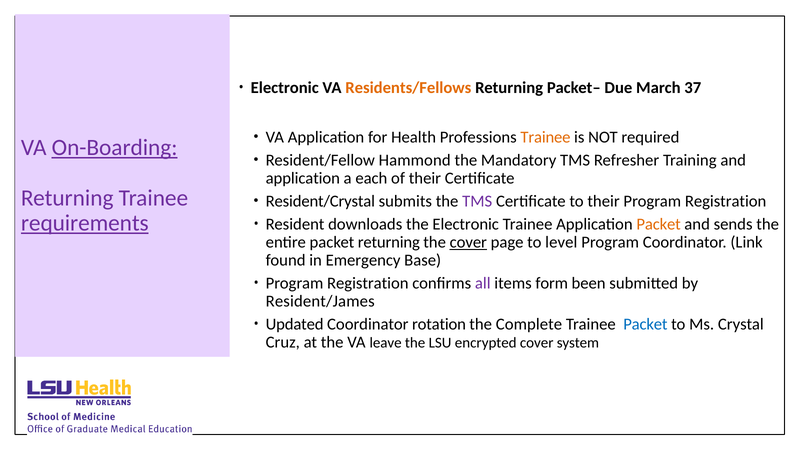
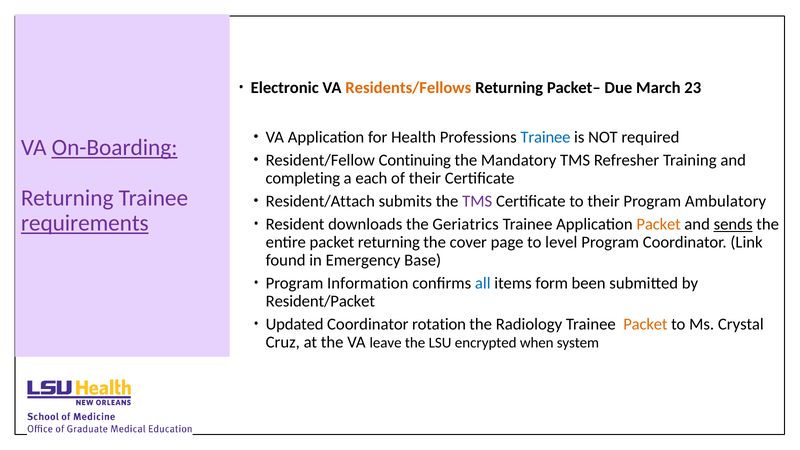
37: 37 -> 23 (693, 88)
Trainee colour: orange -> blue (546, 137)
Hammond: Hammond -> Continuing (415, 160)
application: application -> completing (303, 178)
Resident/Crystal: Resident/Crystal -> Resident/Attach (320, 201)
their Program Registration: Registration -> Ambulatory (726, 201)
the Electronic: Electronic -> Geriatrics (466, 224)
sends underline: none -> present (733, 224)
cover underline: present -> none (468, 242)
Registration: Registration -> Information (368, 283)
all colour: purple -> blue (483, 283)
Resident/James: Resident/James -> Resident/Packet (320, 301)
Complete: Complete -> Radiology (529, 324)
Packet colour: blue -> orange (645, 324)
encrypted cover: cover -> when (537, 343)
